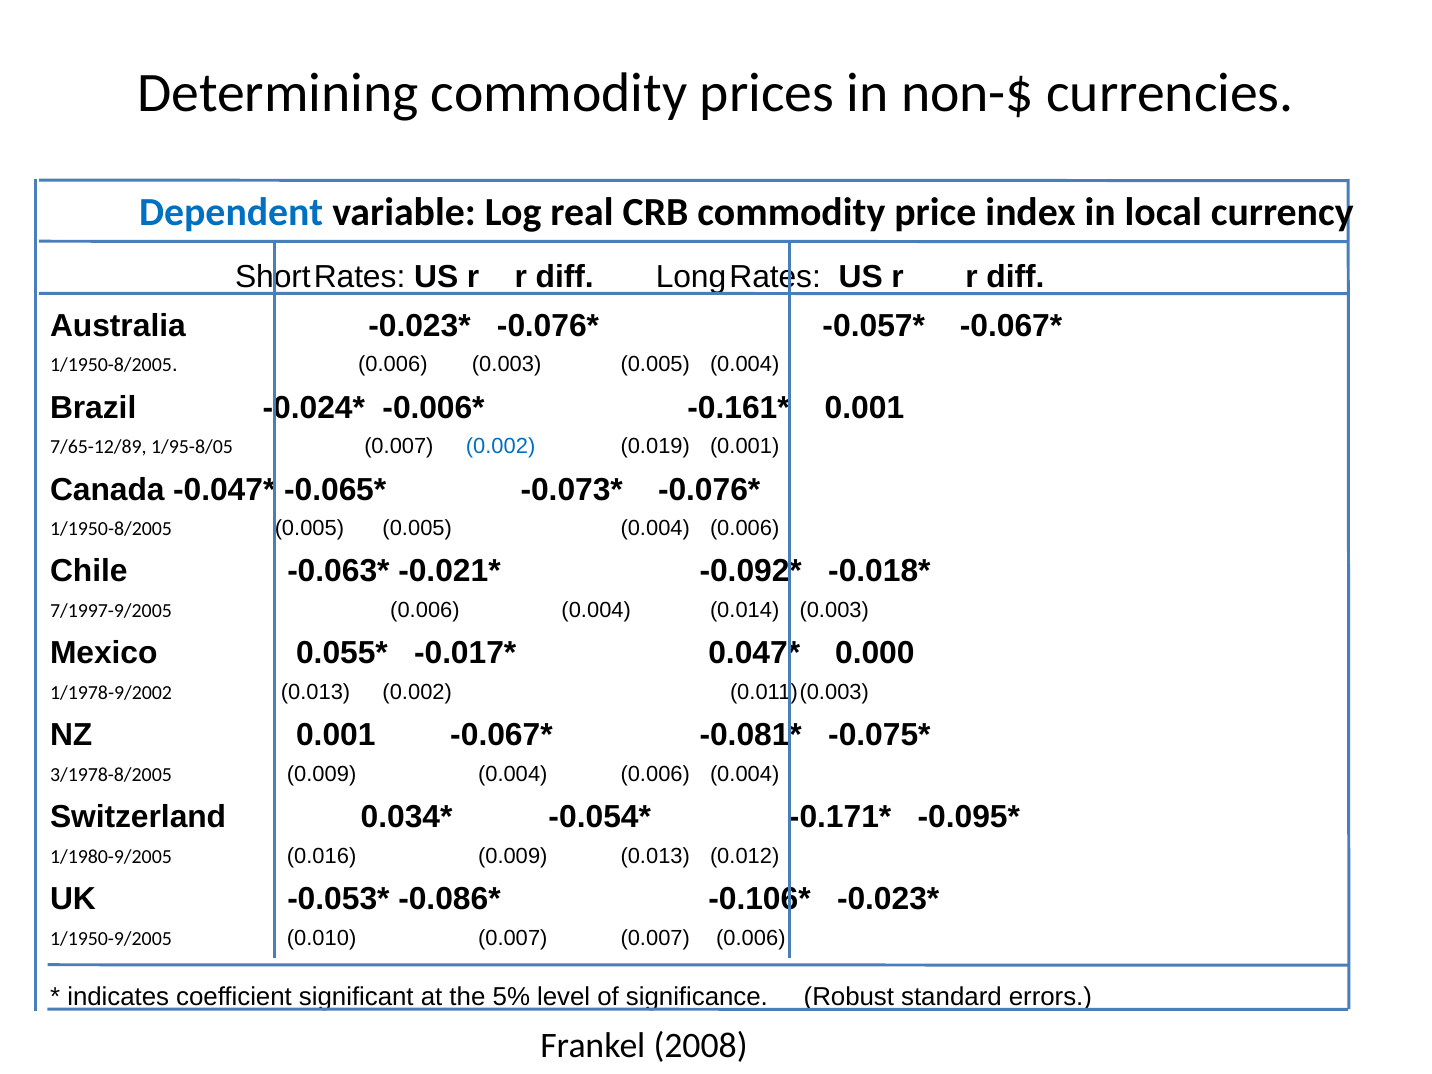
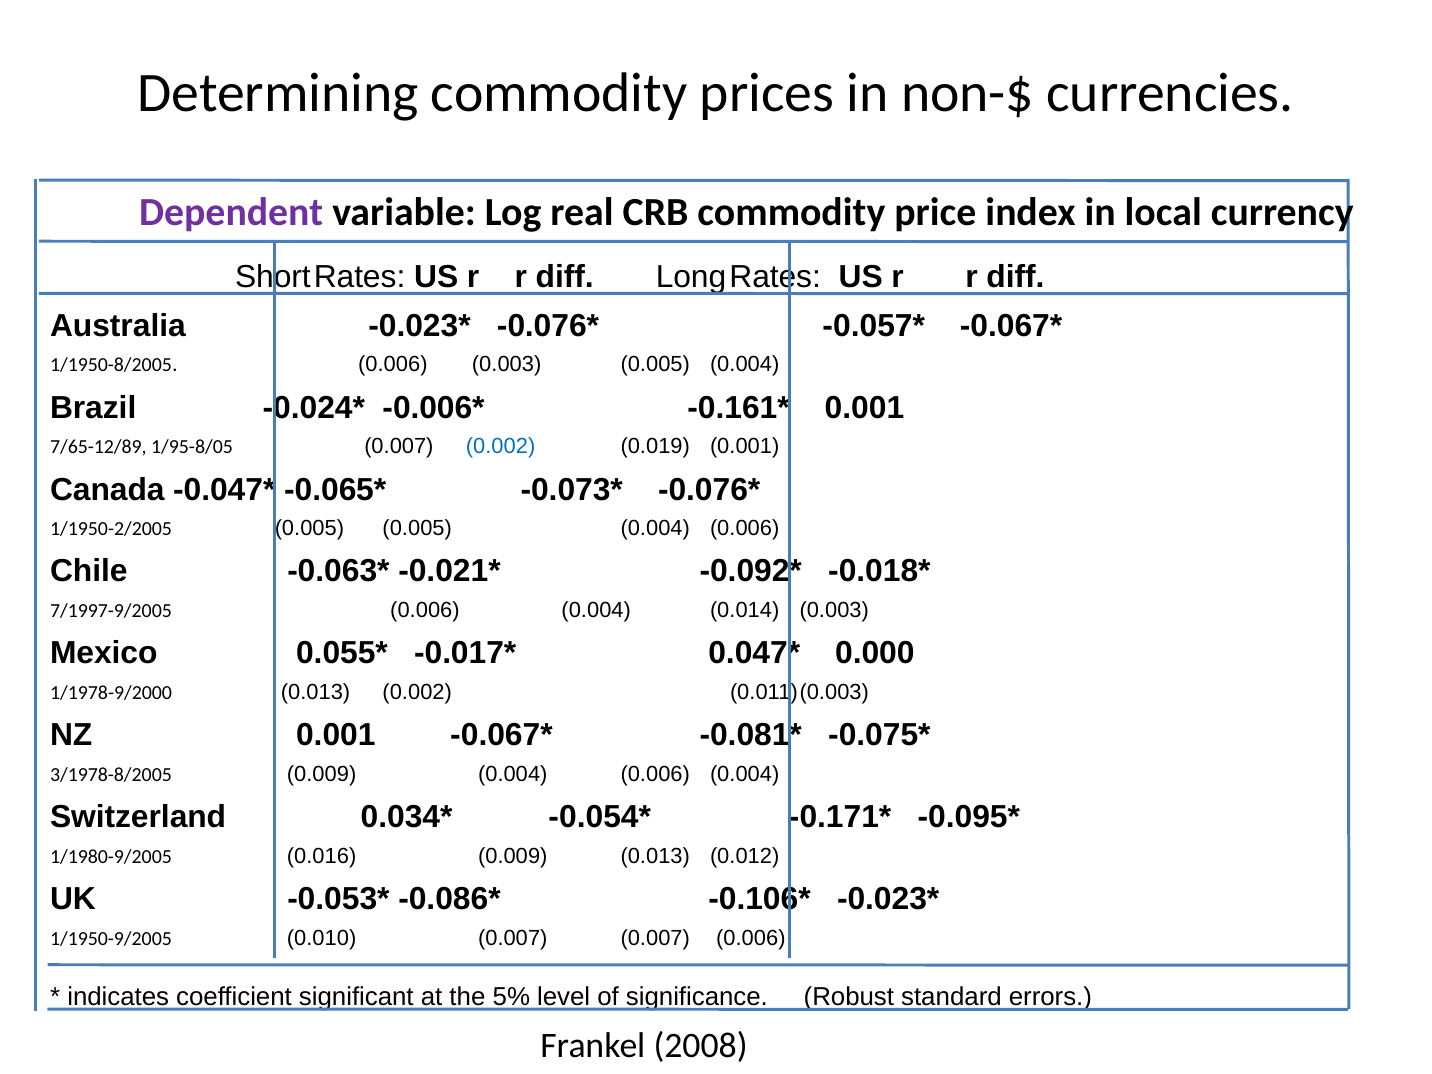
Dependent colour: blue -> purple (231, 213)
1/1950-8/2005: 1/1950-8/2005 -> 1/1950-2/2005 (111, 529)
1/1978-9/2002: 1/1978-9/2002 -> 1/1978-9/2000 (111, 693)
